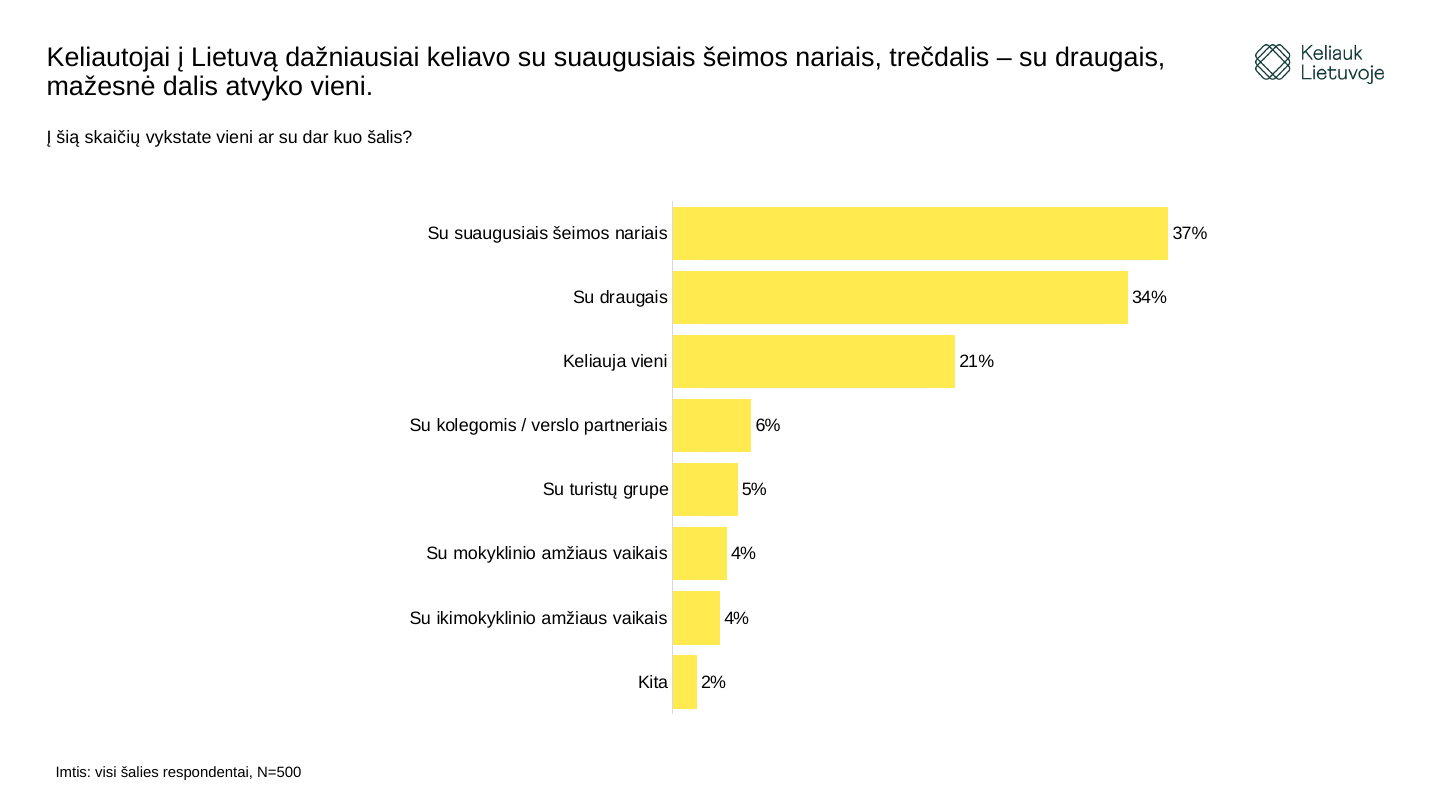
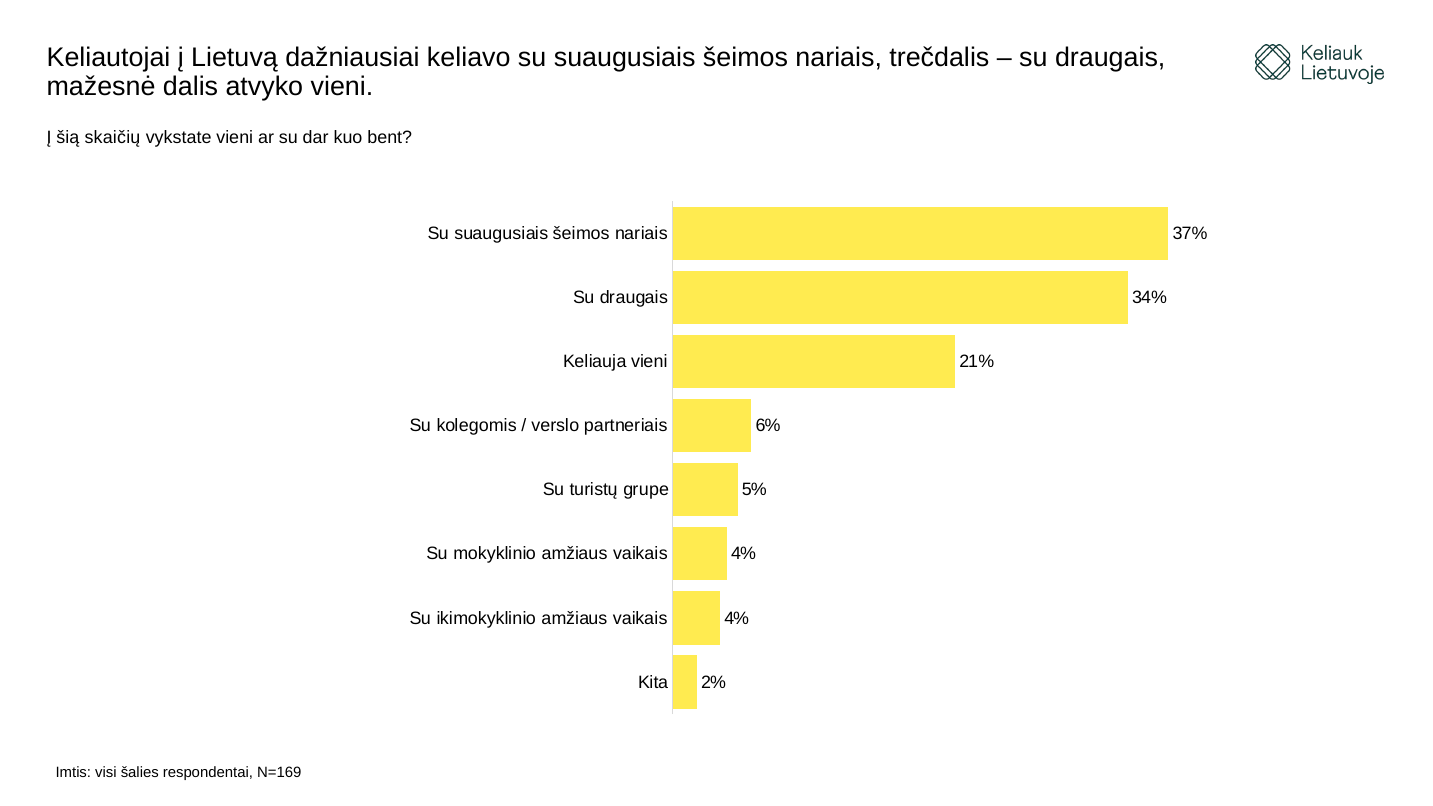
šalis: šalis -> bent (390, 137)
N=500: N=500 -> N=169 (279, 772)
